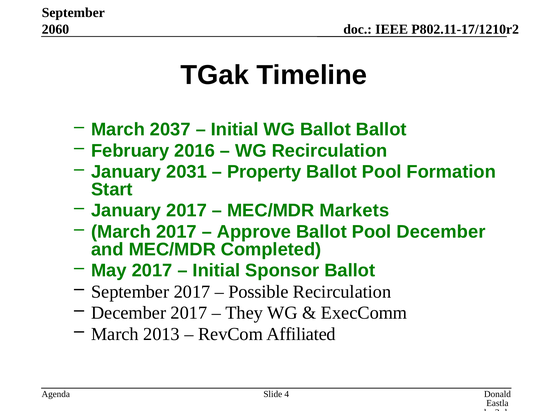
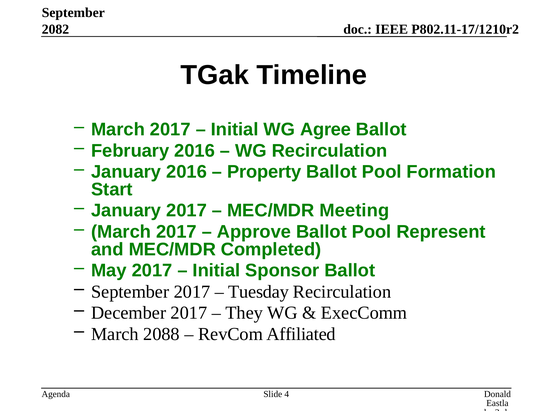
2060: 2060 -> 2082 (55, 29)
2037: 2037 -> 2017 (170, 129)
WG Ballot: Ballot -> Agree (326, 129)
January 2031: 2031 -> 2016 (187, 172)
Markets: Markets -> Meeting (354, 211)
Pool December: December -> Represent (441, 232)
Possible: Possible -> Tuesday (259, 292)
2013: 2013 -> 2088 (162, 334)
